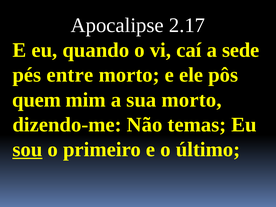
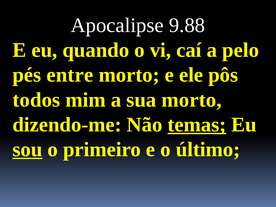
2.17: 2.17 -> 9.88 (187, 25)
sede: sede -> pelo (241, 50)
quem: quem -> todos (36, 100)
temas underline: none -> present (197, 125)
